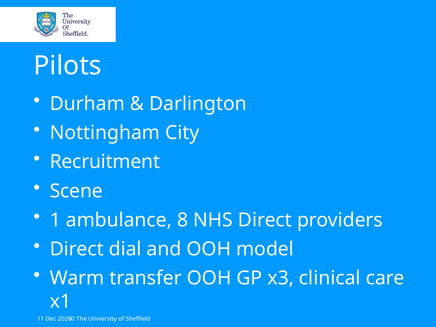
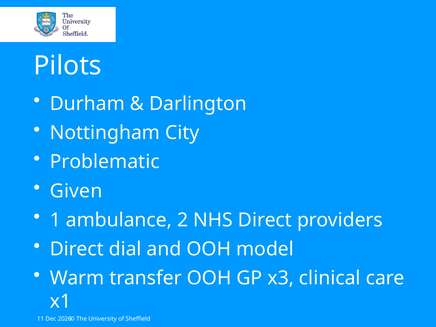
Recruitment: Recruitment -> Problematic (105, 162)
Scene: Scene -> Given (76, 191)
8: 8 -> 2 (183, 220)
